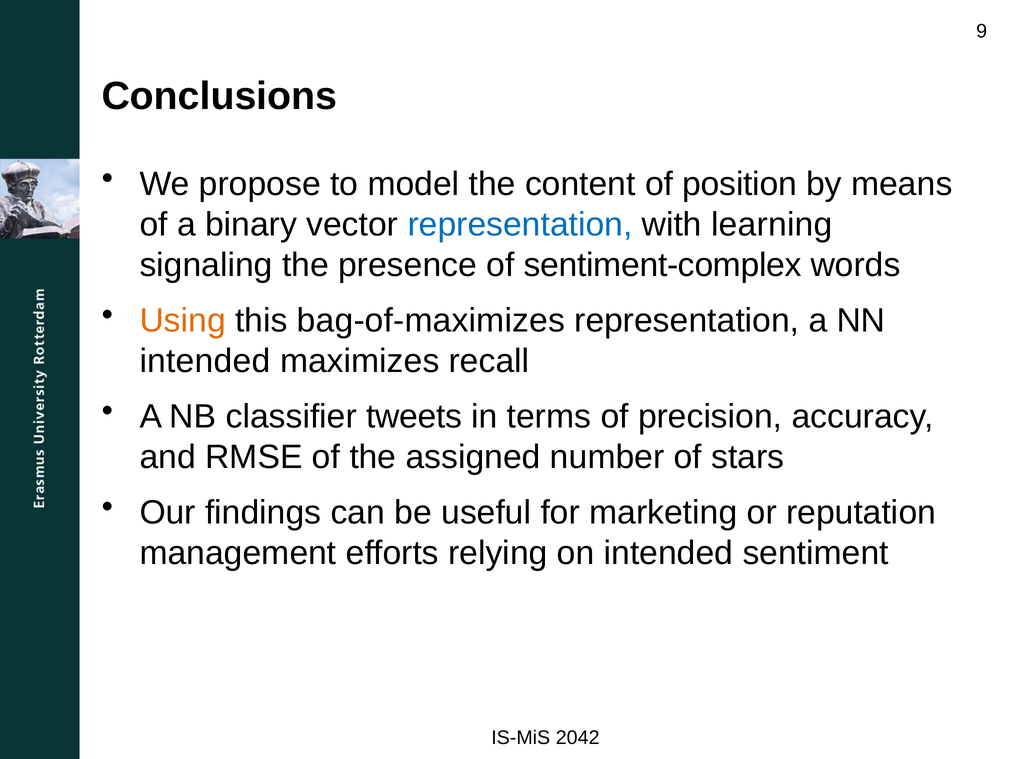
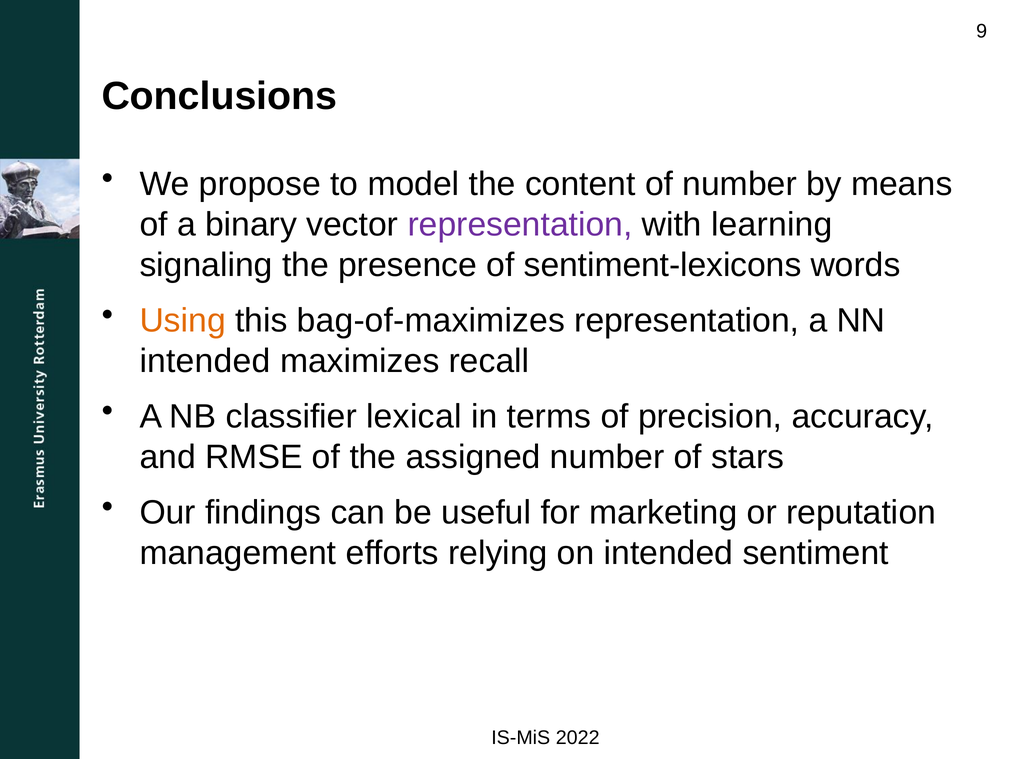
of position: position -> number (740, 184)
representation colour: blue -> purple (520, 225)
sentiment-complex: sentiment-complex -> sentiment-lexicons (663, 265)
tweets: tweets -> lexical (414, 417)
2042: 2042 -> 2022 (578, 738)
